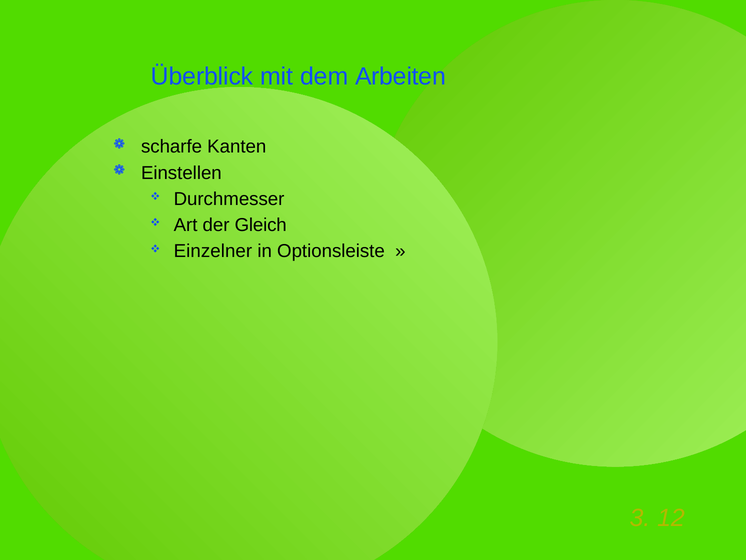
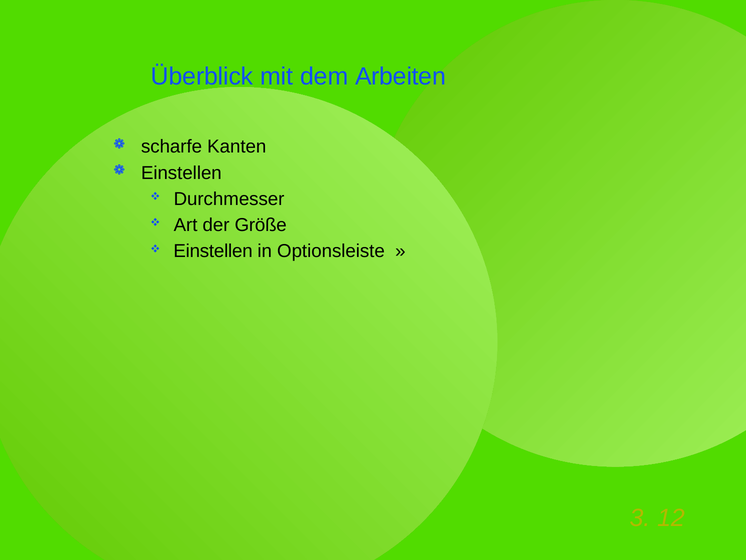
Gleich: Gleich -> Größe (261, 225)
Einzelner: Einzelner -> Einstellen (213, 251)
